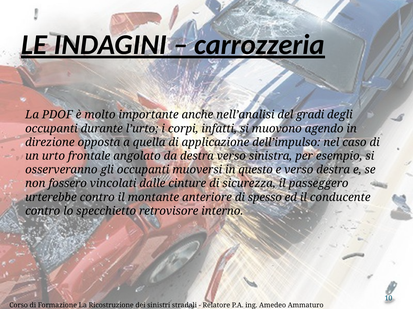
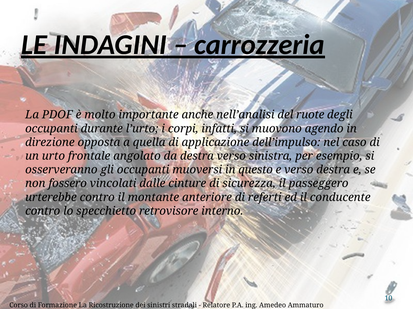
gradi: gradi -> ruote (310, 115)
spesso: spesso -> referti (265, 198)
